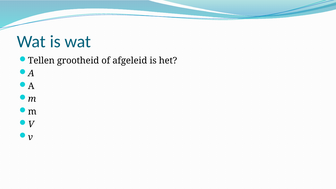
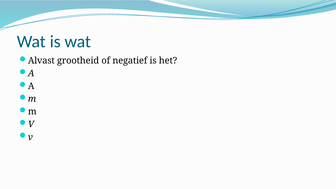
Tellen: Tellen -> Alvast (41, 61)
afgeleid: afgeleid -> negatief (130, 61)
